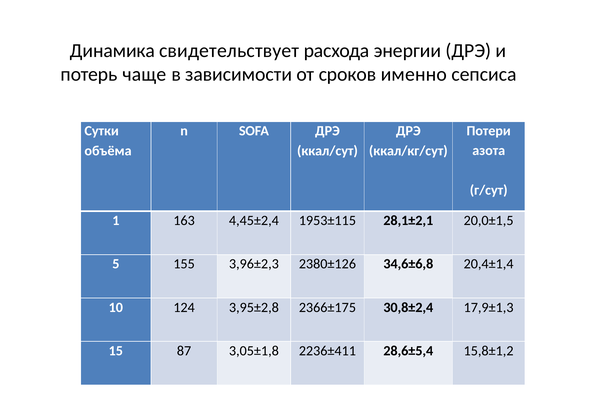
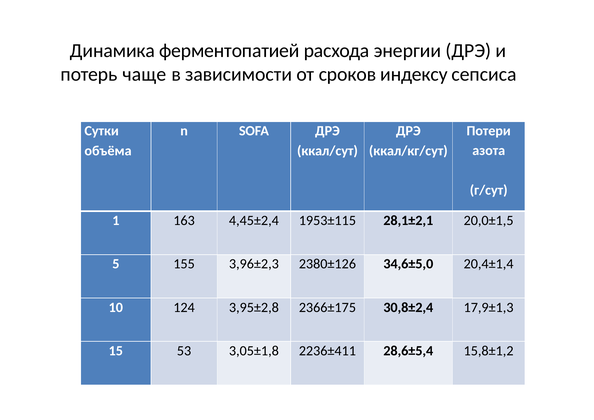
свидетельствует: свидетельствует -> ферментопатией (229, 51)
именно: именно -> индексу (414, 74)
34,6±6,8: 34,6±6,8 -> 34,6±5,0 (408, 264)
87: 87 -> 53 (184, 351)
